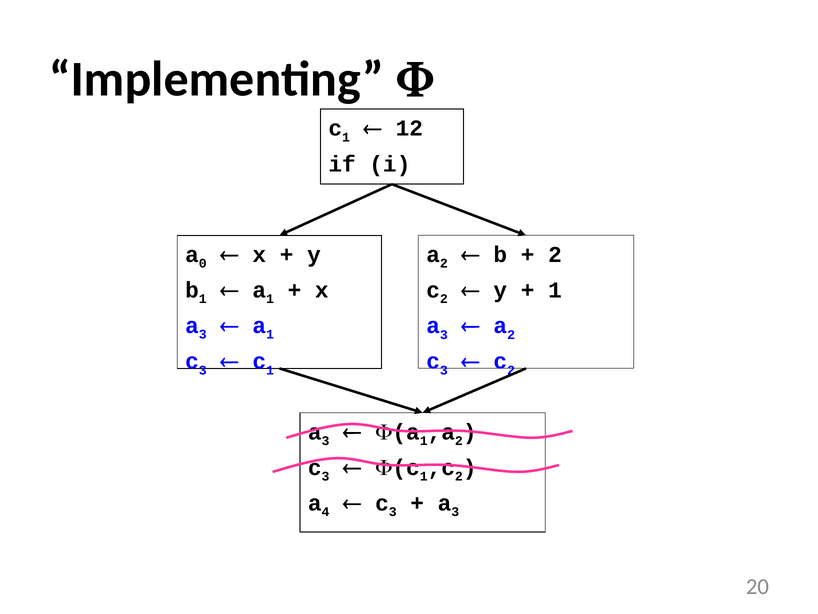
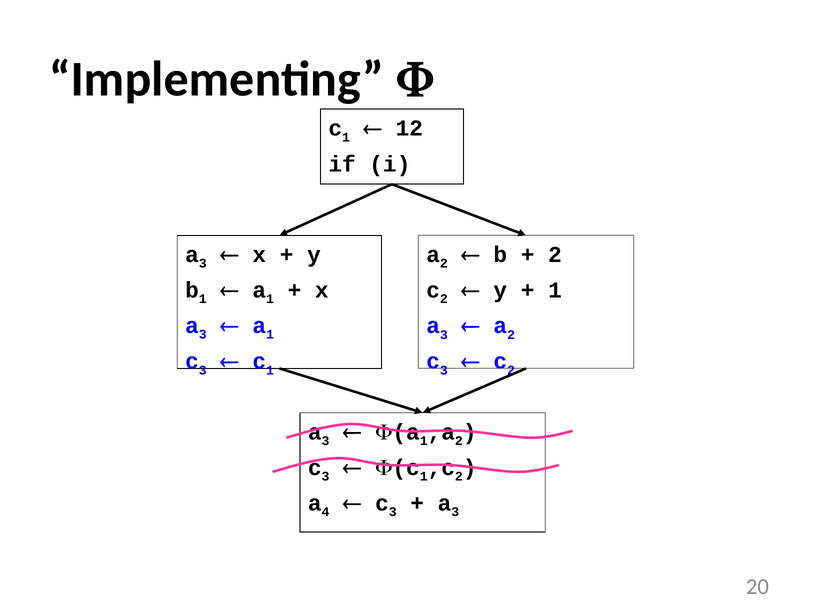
0: 0 -> 3 (203, 263)
